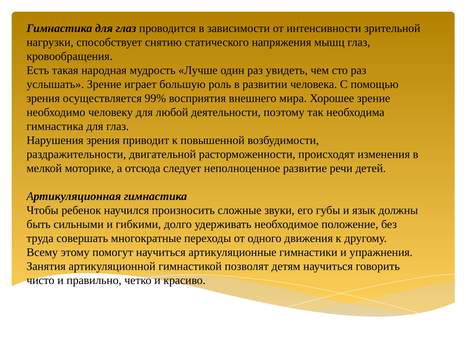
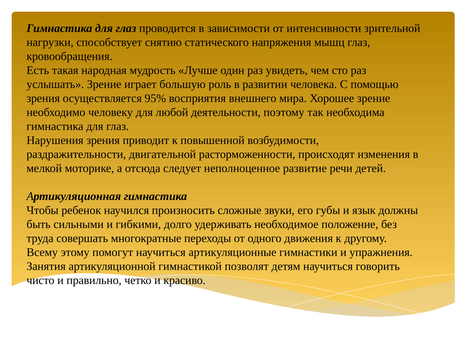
99%: 99% -> 95% (155, 98)
